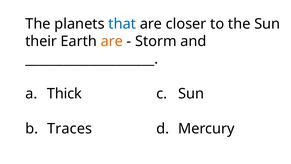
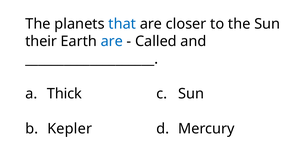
are colour: orange -> blue (112, 41)
Storm: Storm -> Called (156, 41)
Traces: Traces -> Kepler (70, 129)
